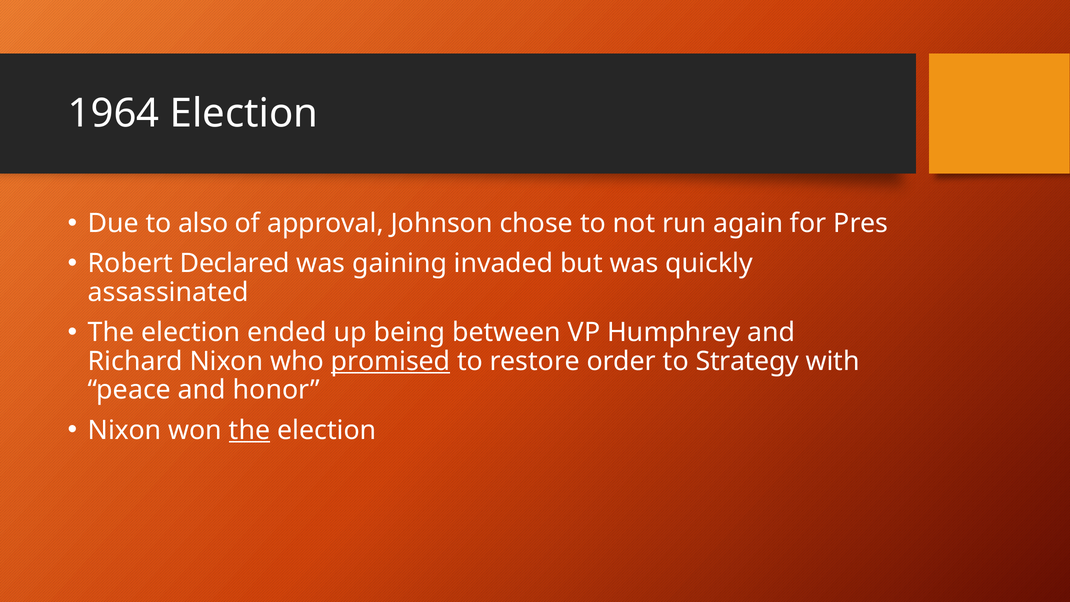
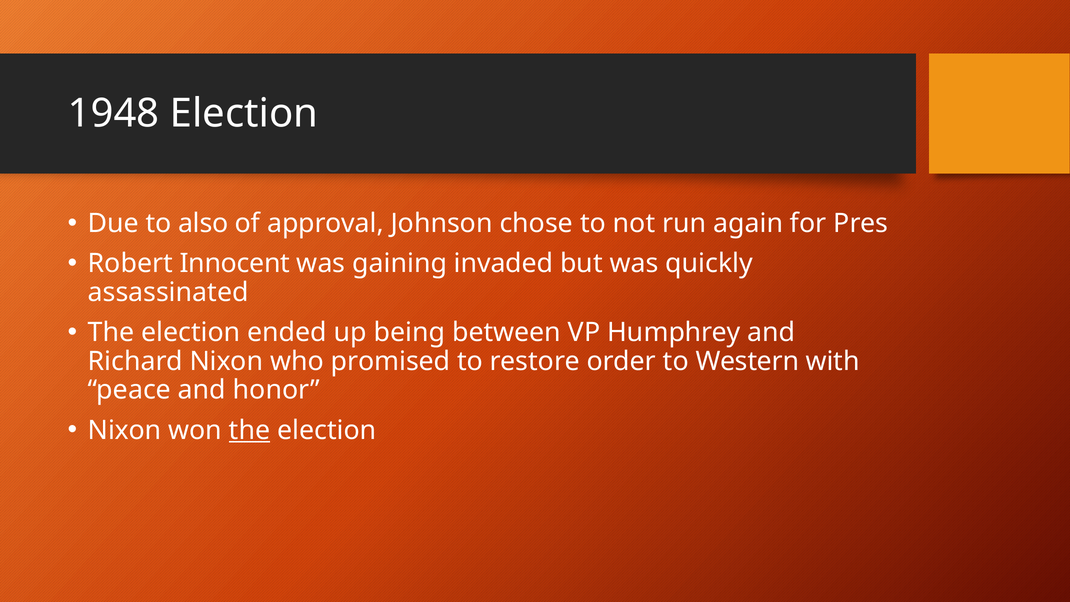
1964: 1964 -> 1948 (114, 113)
Declared: Declared -> Innocent (235, 263)
promised underline: present -> none (391, 361)
Strategy: Strategy -> Western (747, 361)
